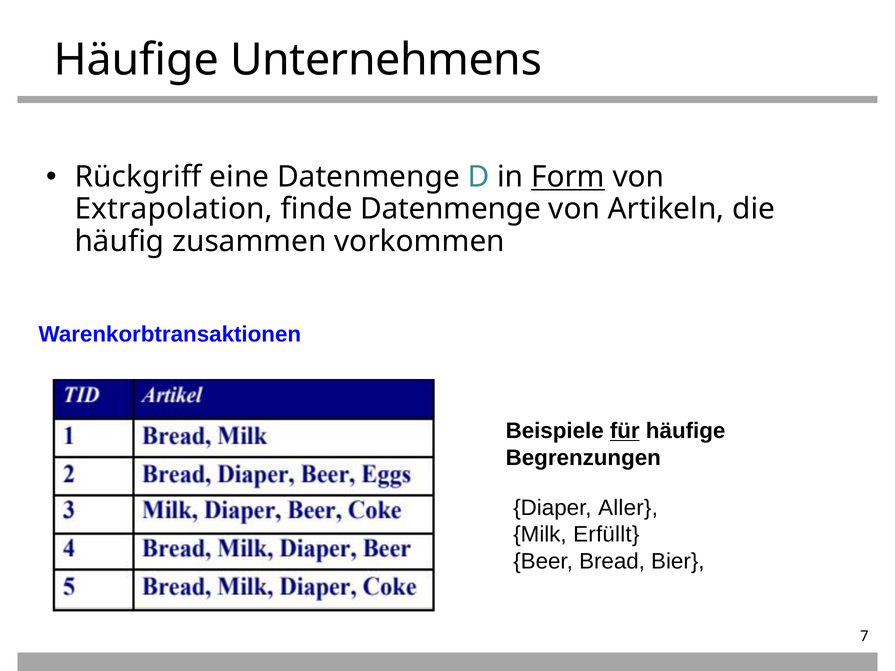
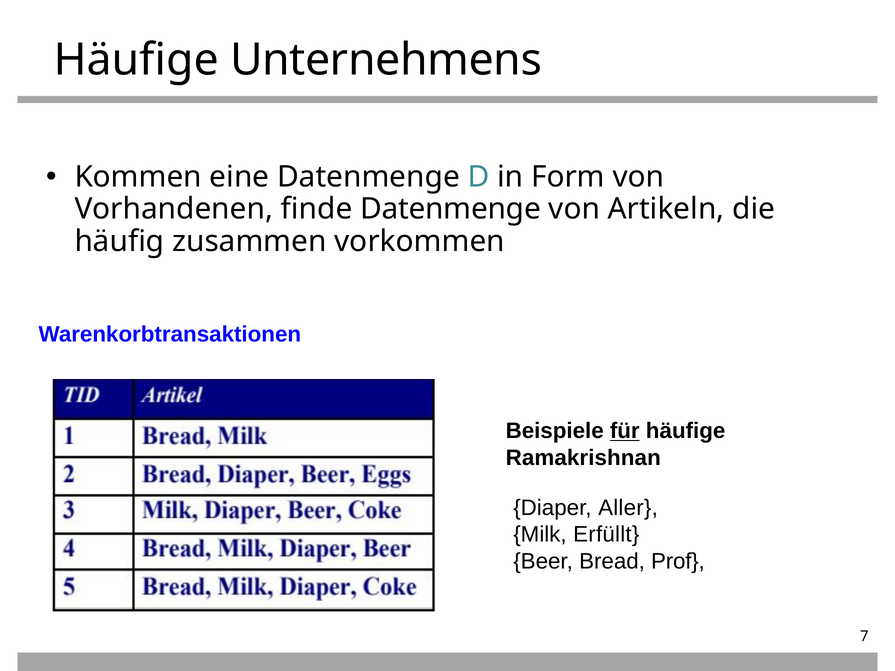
Rückgriff: Rückgriff -> Kommen (138, 177)
Form underline: present -> none (568, 177)
Extrapolation: Extrapolation -> Vorhandenen (174, 209)
Begrenzungen: Begrenzungen -> Ramakrishnan (583, 458)
Bier: Bier -> Prof (678, 562)
